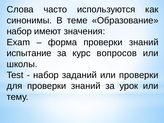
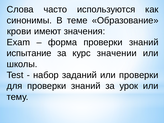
набор: набор -> крови (19, 31)
вопросов: вопросов -> значении (117, 53)
